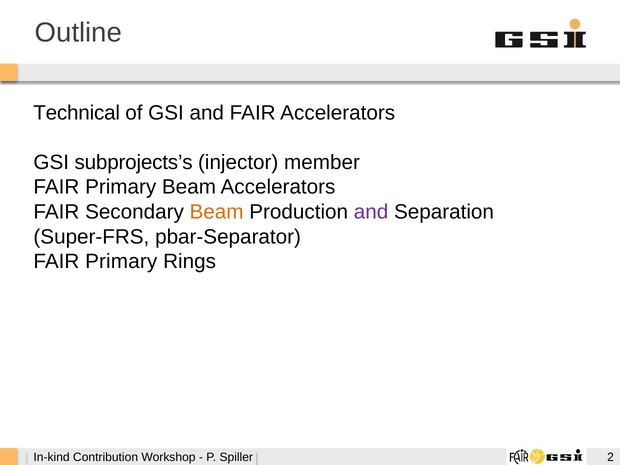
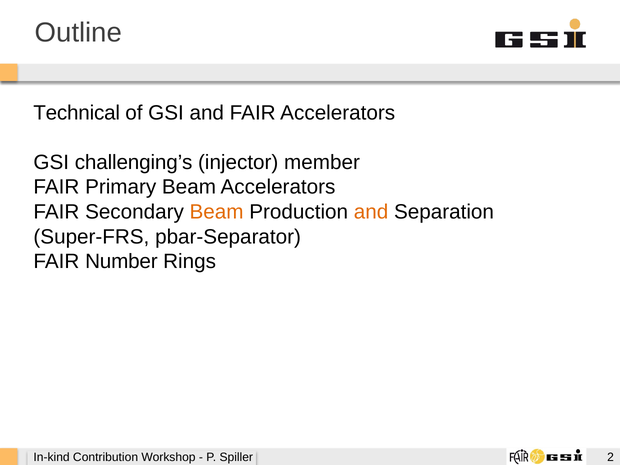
subprojects’s: subprojects’s -> challenging’s (134, 162)
and colour: purple -> orange (371, 212)
Primary: Primary -> Number (121, 261)
